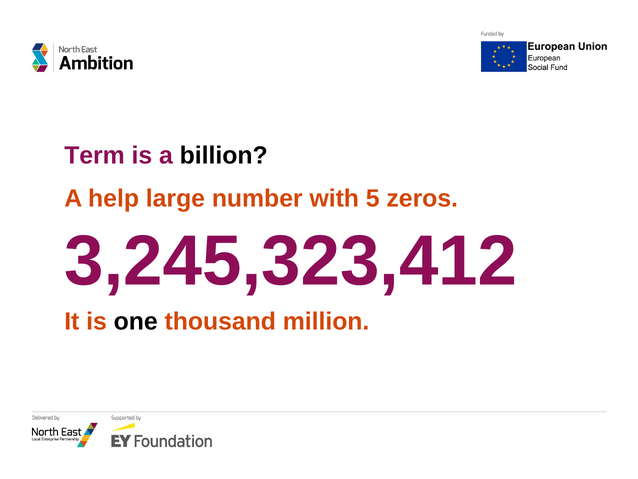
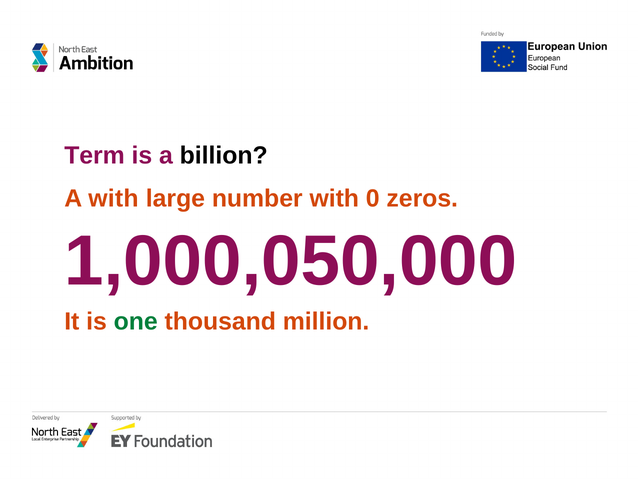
A help: help -> with (113, 198)
5: 5 -> 0 (373, 198)
3,245,323,412: 3,245,323,412 -> 1,000,050,000 (291, 261)
one colour: black -> green (136, 321)
